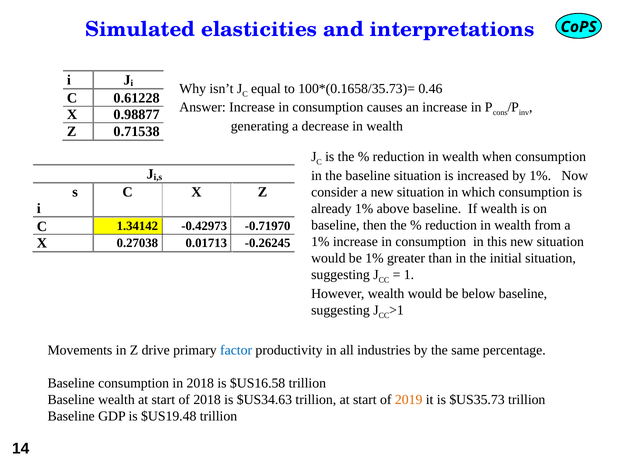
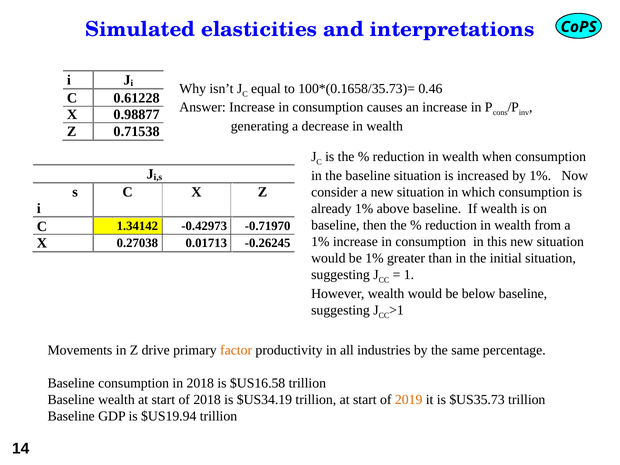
factor colour: blue -> orange (236, 350)
$US34.63: $US34.63 -> $US34.19 (264, 400)
$US19.48: $US19.48 -> $US19.94 (169, 416)
